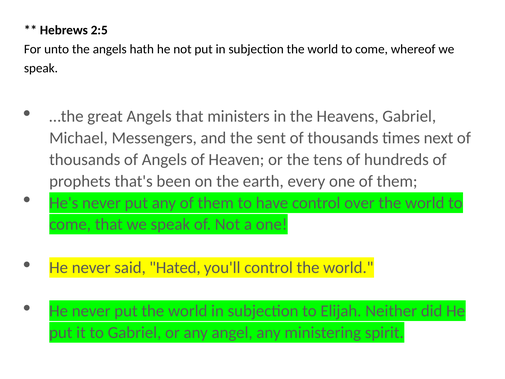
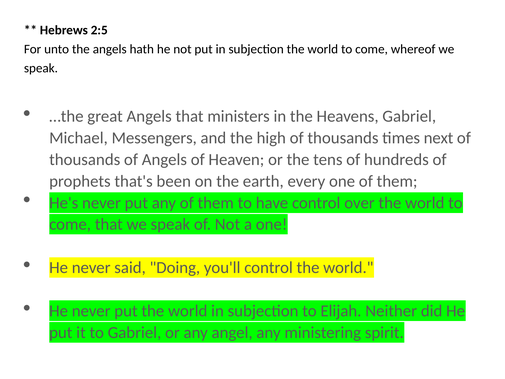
sent: sent -> high (271, 138)
Hated: Hated -> Doing (175, 267)
